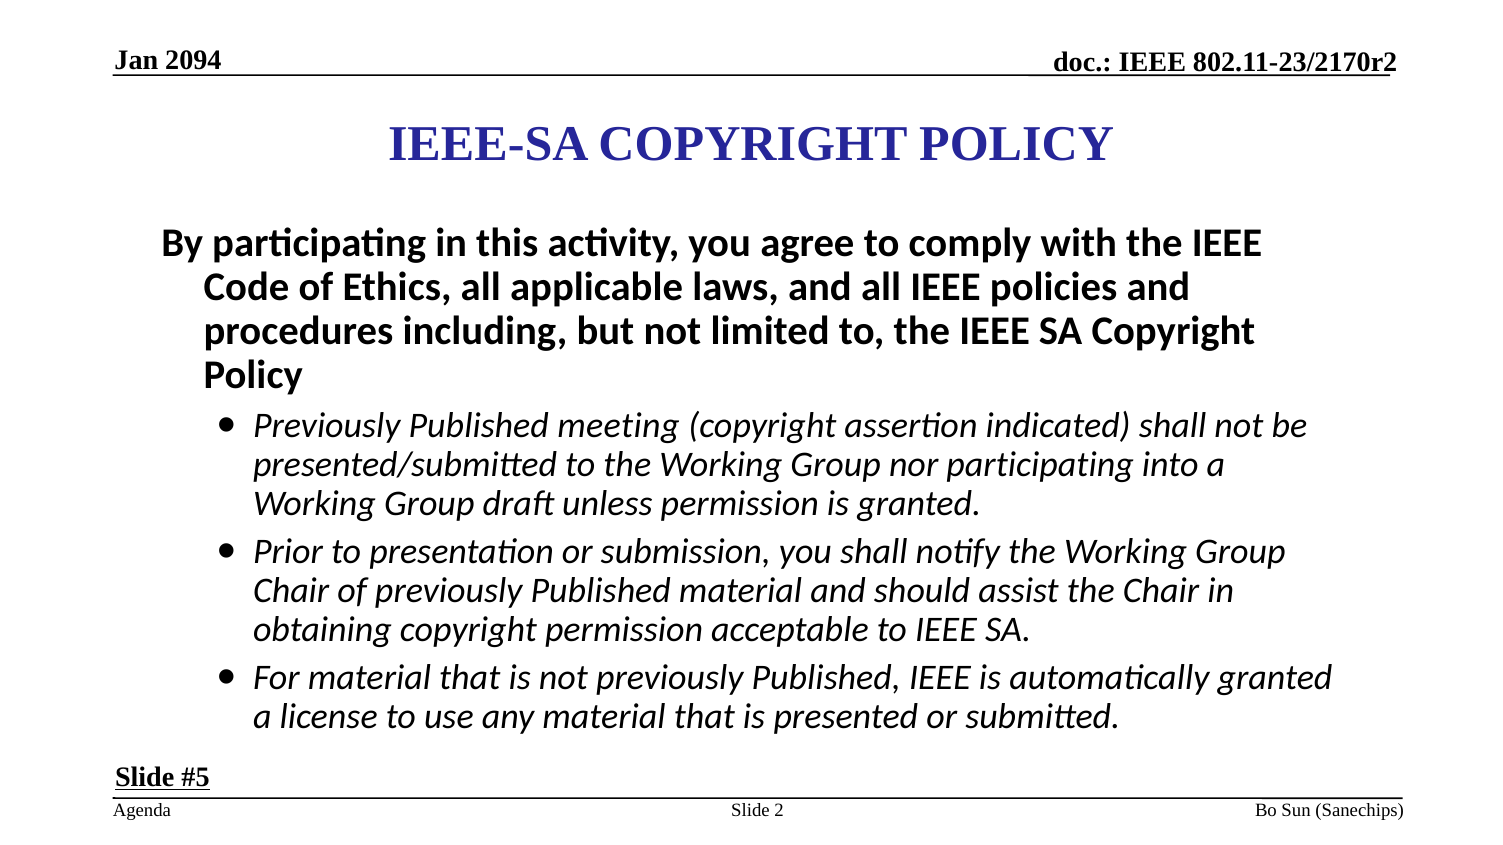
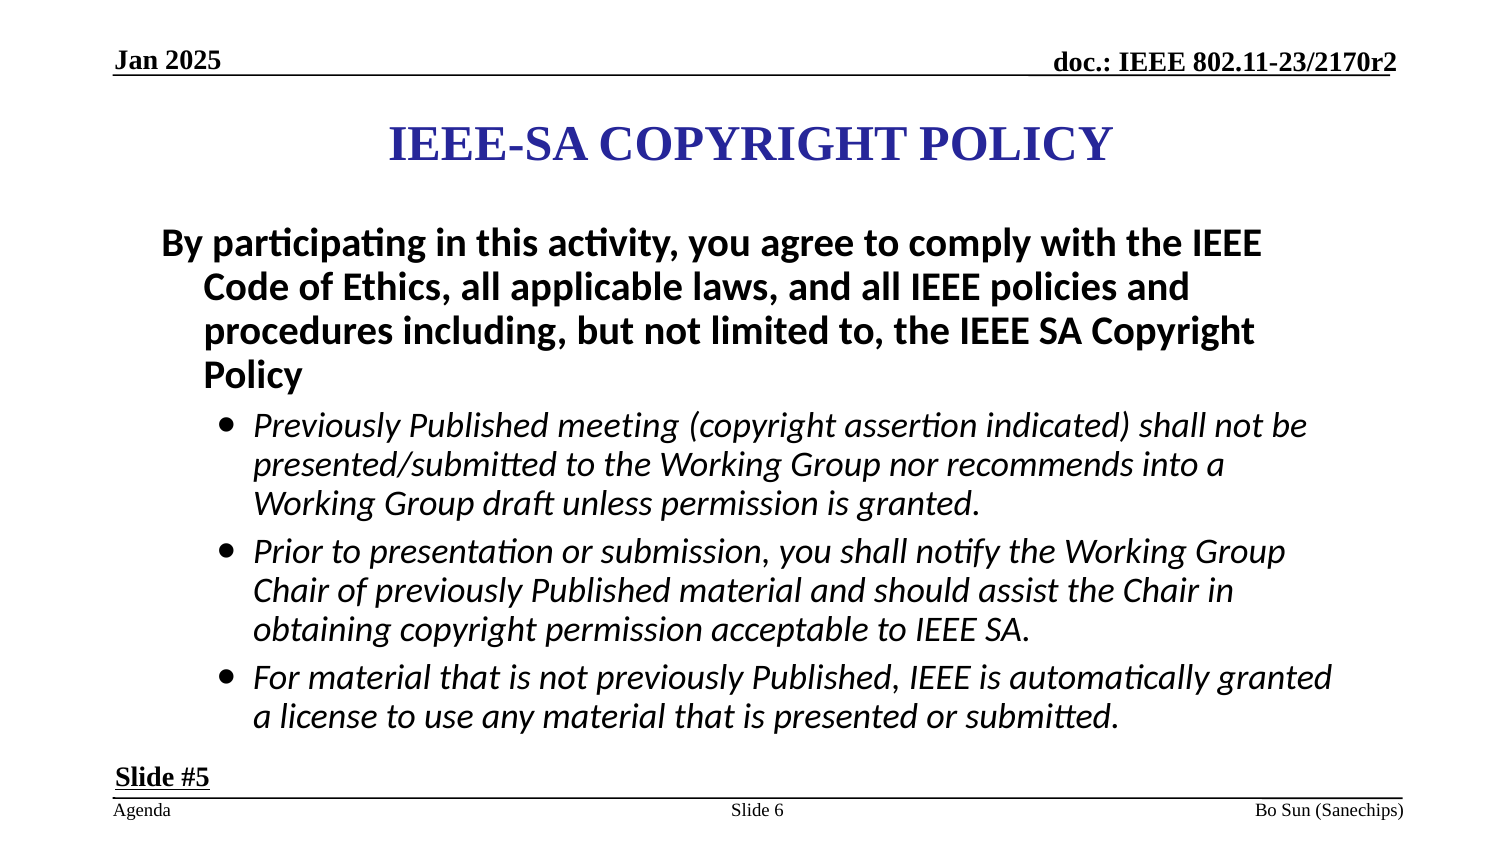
2094: 2094 -> 2025 (193, 60)
nor participating: participating -> recommends (1040, 465)
2: 2 -> 6 (779, 811)
